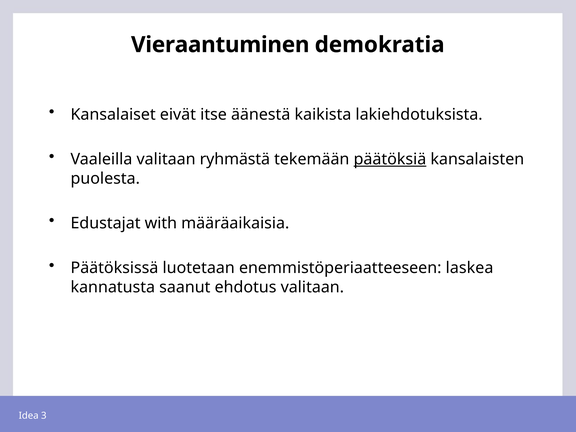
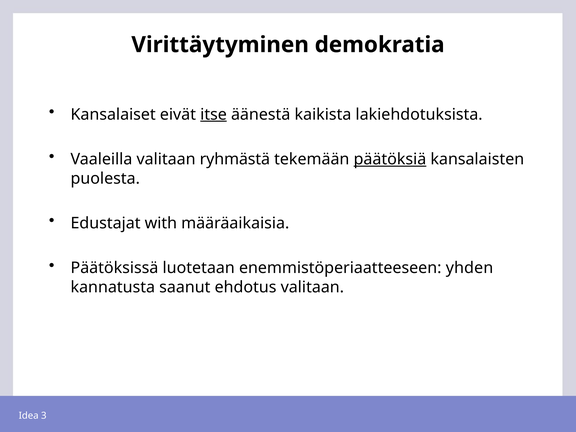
Vieraantuminen: Vieraantuminen -> Virittäytyminen (220, 45)
itse underline: none -> present (214, 114)
laskea: laskea -> yhden (469, 268)
